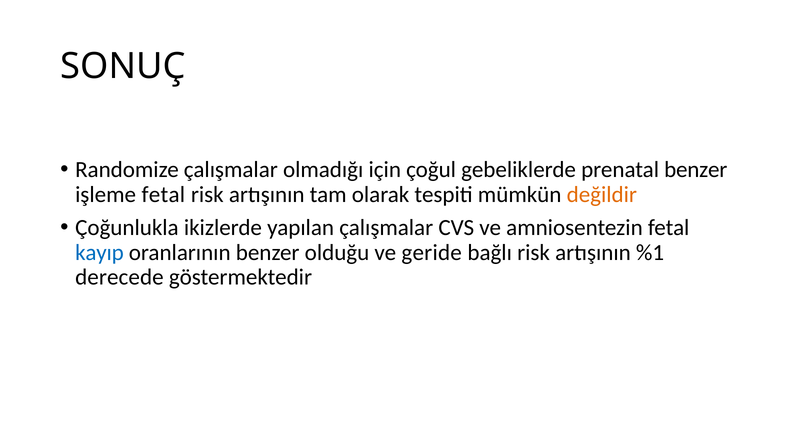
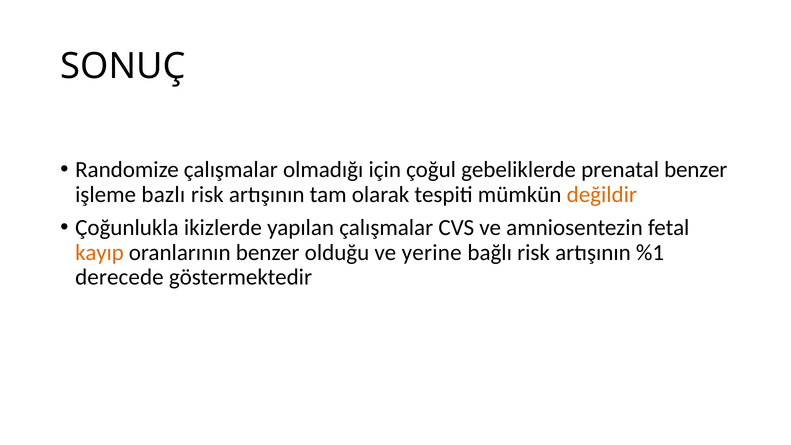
işleme fetal: fetal -> bazlı (163, 194)
kayıp colour: blue -> orange (99, 252)
geride: geride -> yerine (432, 252)
